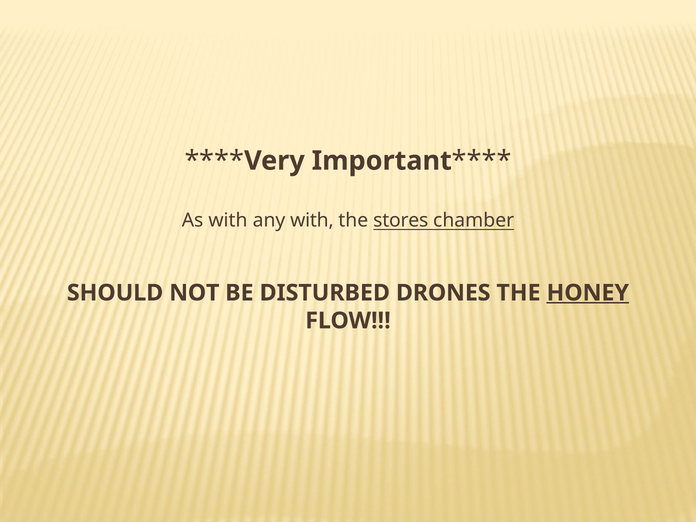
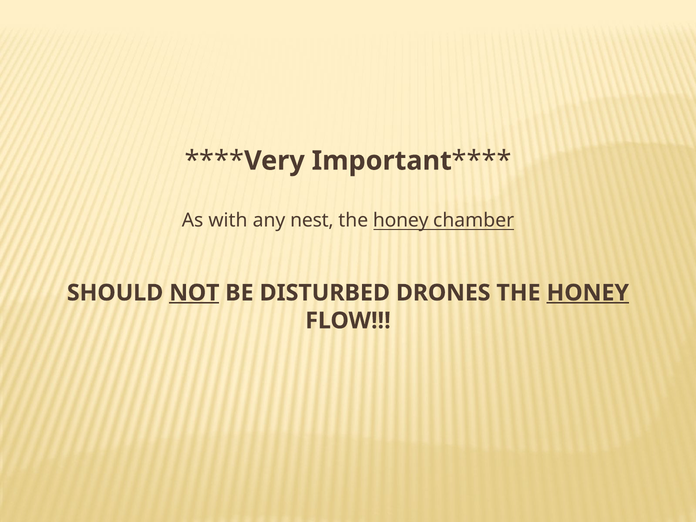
any with: with -> nest (312, 221)
stores: stores -> honey (401, 221)
NOT underline: none -> present (194, 293)
